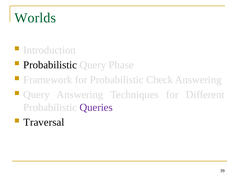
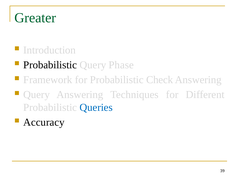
Worlds: Worlds -> Greater (35, 18)
Queries colour: purple -> blue (96, 108)
Traversal: Traversal -> Accuracy (44, 122)
